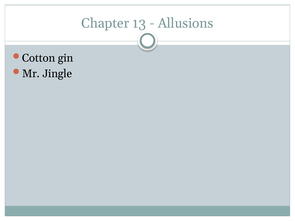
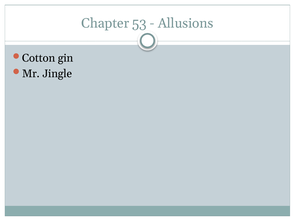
13: 13 -> 53 (139, 23)
